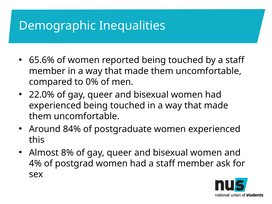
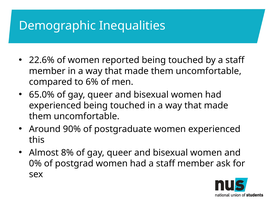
65.6%: 65.6% -> 22.6% (42, 60)
0%: 0% -> 6% (92, 82)
22.0%: 22.0% -> 65.0% (42, 95)
84%: 84% -> 90% (72, 129)
4%: 4% -> 0% (35, 164)
